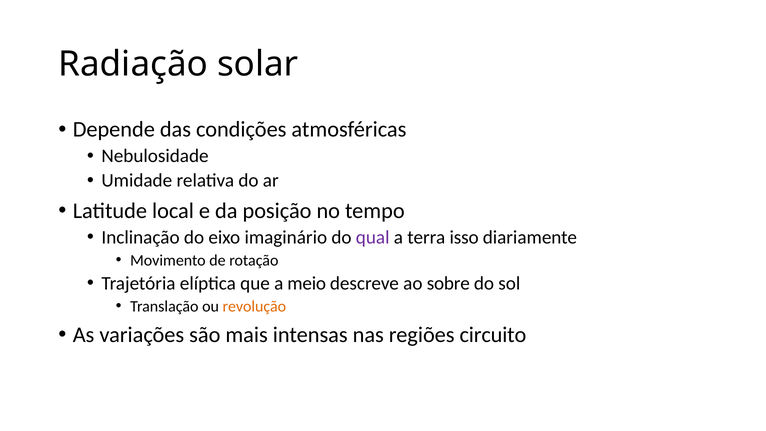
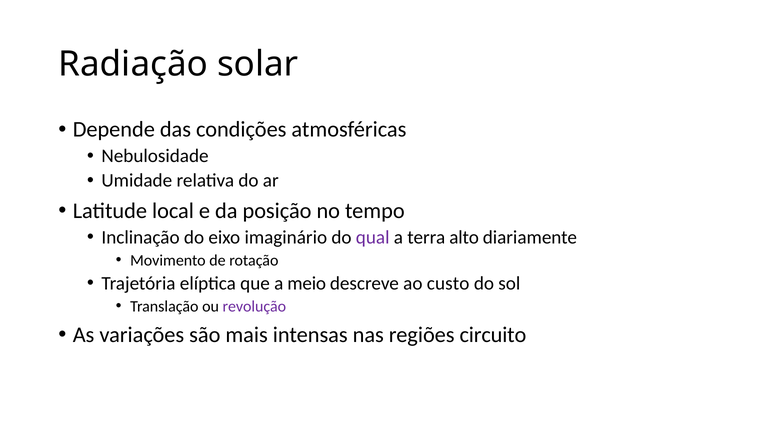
isso: isso -> alto (464, 237)
sobre: sobre -> custo (448, 283)
revolução colour: orange -> purple (254, 306)
